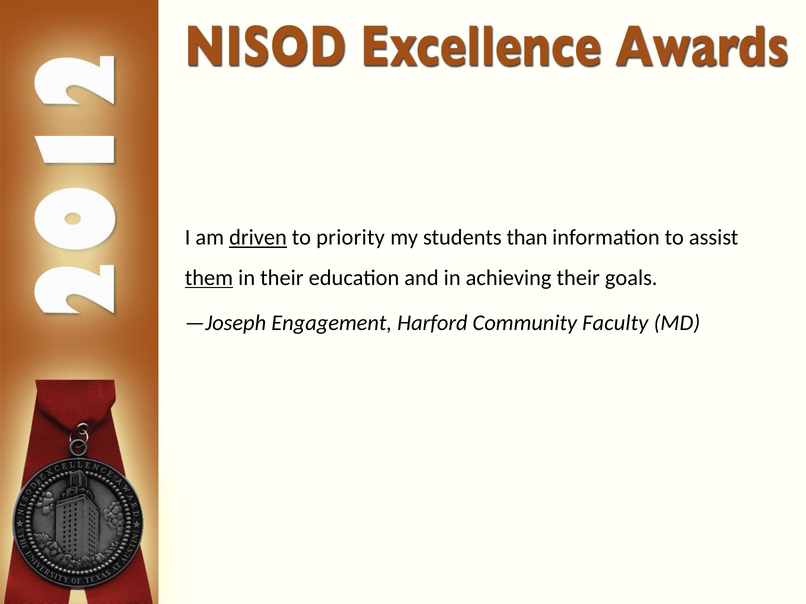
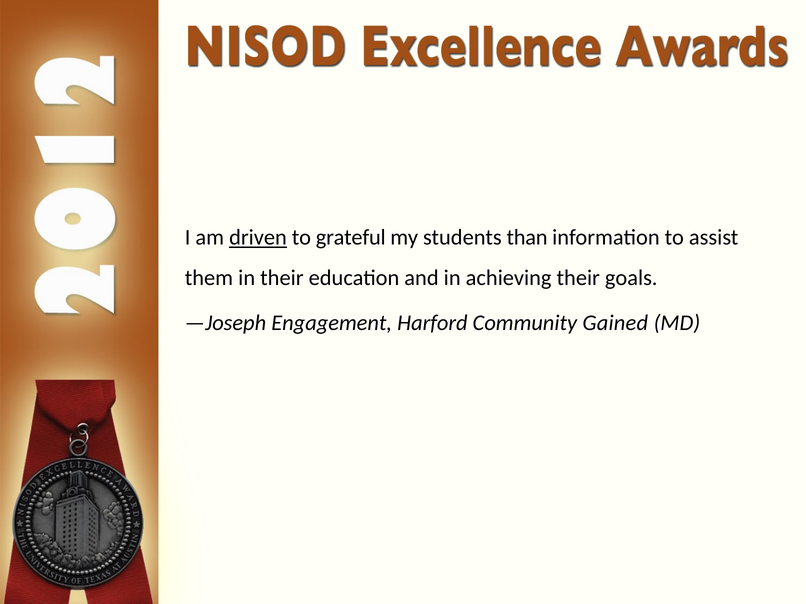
priority: priority -> grateful (351, 238)
them underline: present -> none (209, 278)
Faculty: Faculty -> Gained (615, 323)
